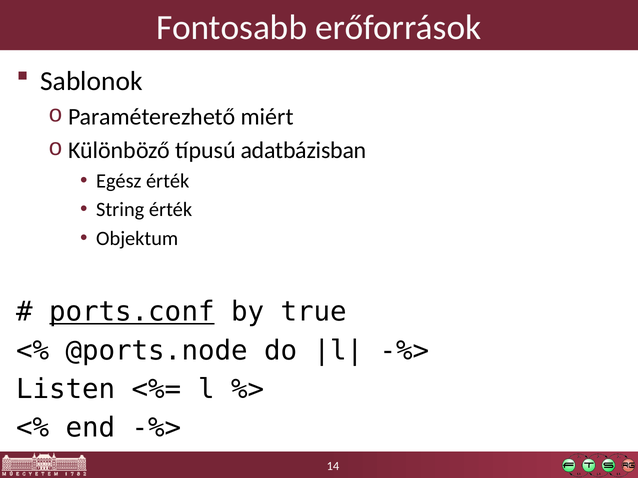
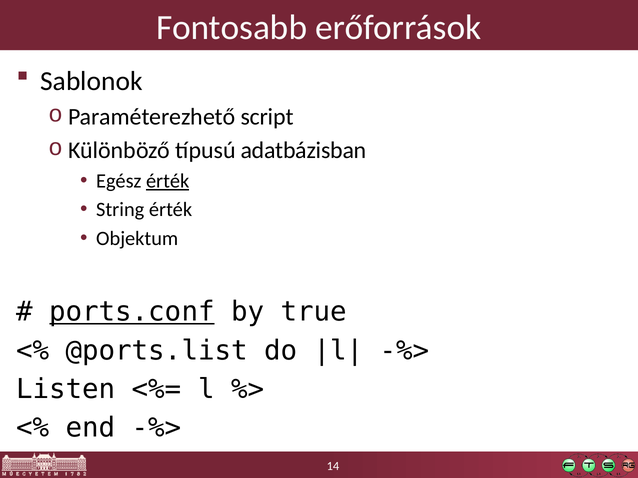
miért: miért -> script (267, 117)
érték underline: none -> present (168, 181)
@ports.node: @ports.node -> @ports.list (157, 351)
